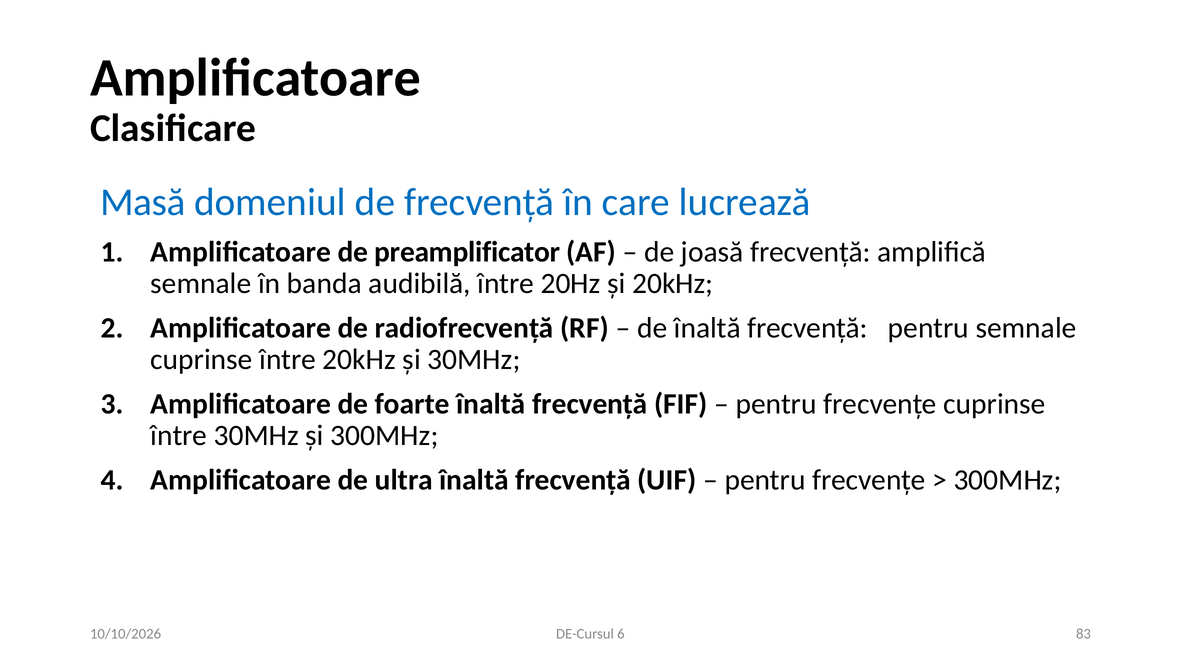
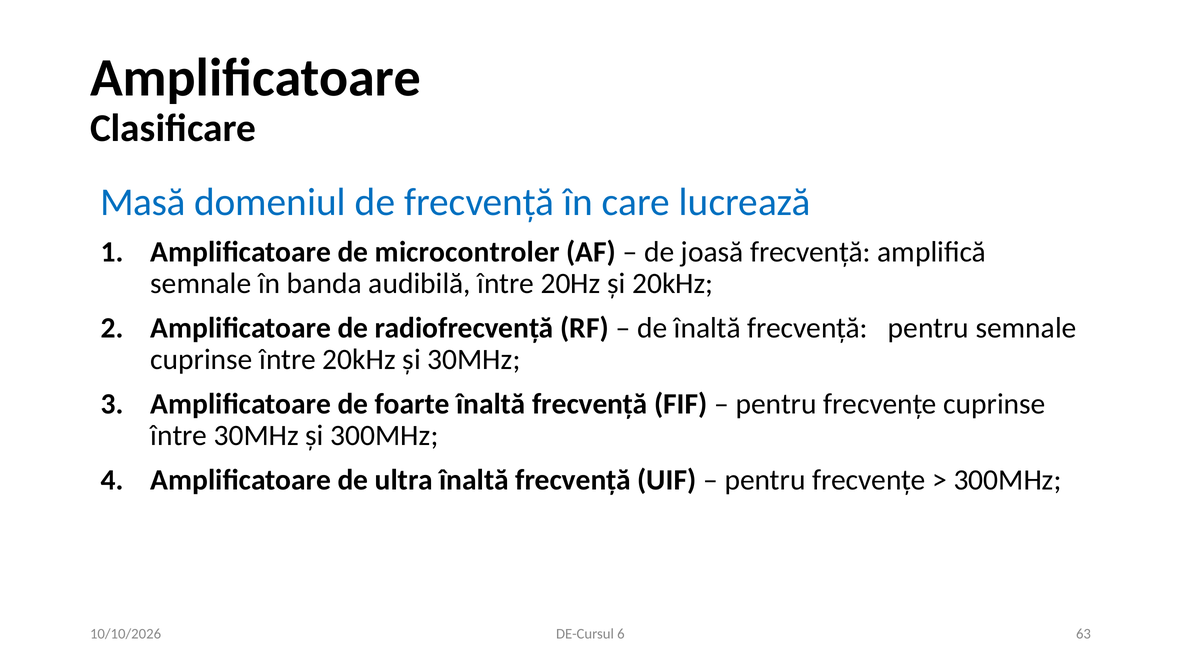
preamplificator: preamplificator -> microcontroler (467, 252)
83: 83 -> 63 (1083, 634)
